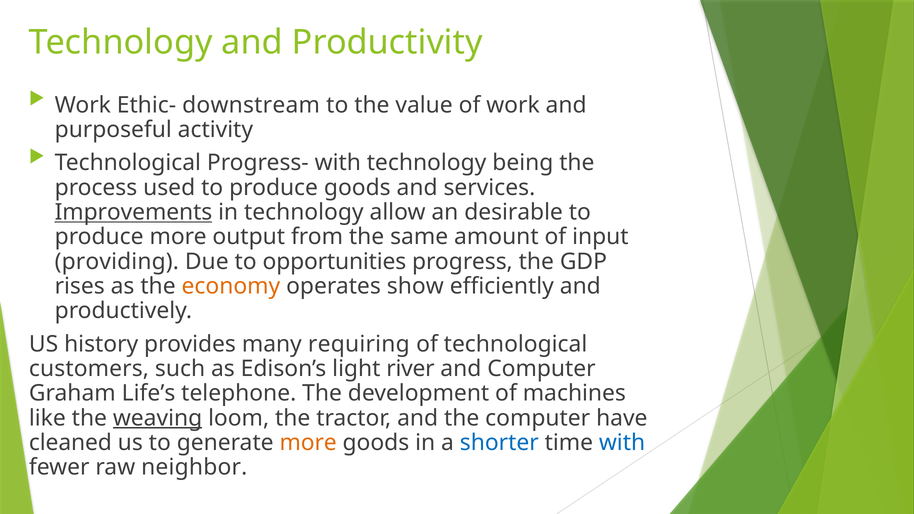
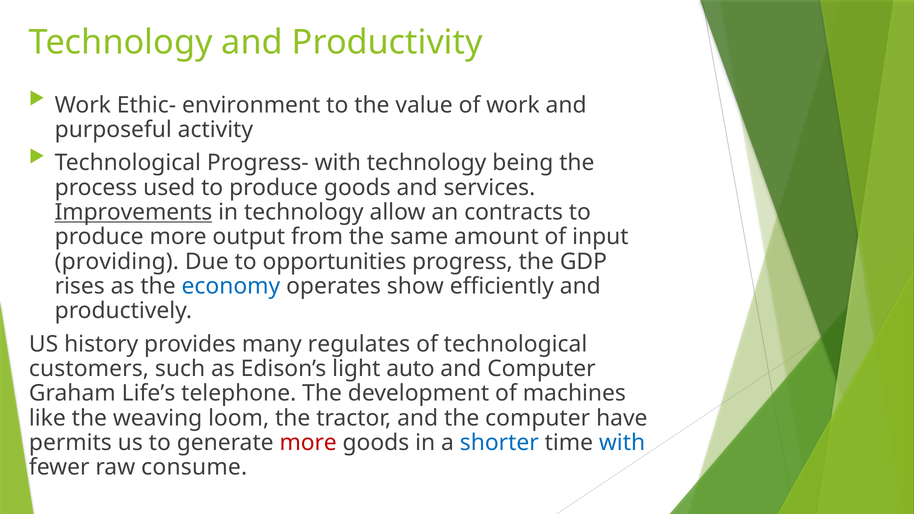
downstream: downstream -> environment (251, 105)
desirable: desirable -> contracts (514, 212)
economy colour: orange -> blue (231, 286)
requiring: requiring -> regulates (359, 344)
river: river -> auto (410, 369)
weaving underline: present -> none (158, 418)
cleaned: cleaned -> permits (70, 443)
more colour: orange -> red (308, 443)
neighbor: neighbor -> consume (194, 467)
